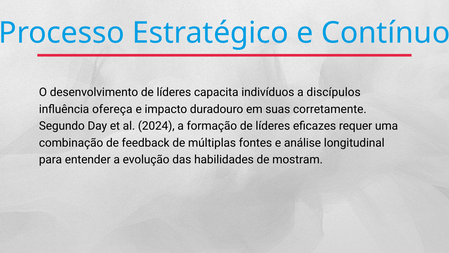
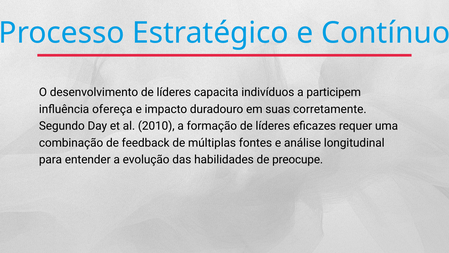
discípulos: discípulos -> participem (334, 92)
2024: 2024 -> 2010 (156, 126)
mostram: mostram -> preocupe (298, 159)
